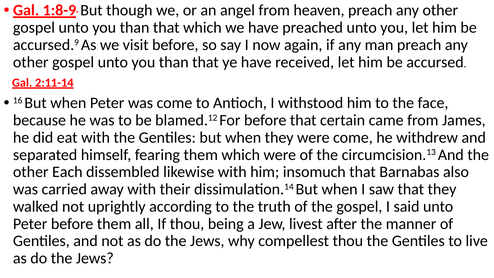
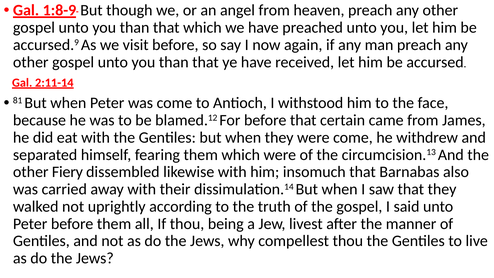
16: 16 -> 81 (18, 100)
Each: Each -> Fiery (67, 172)
